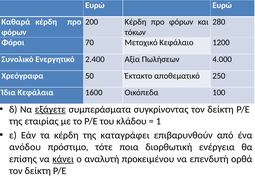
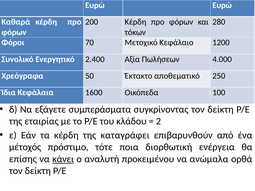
εξάγετε underline: present -> none (50, 110)
1: 1 -> 2 (158, 121)
ανόδου: ανόδου -> μέτοχός (25, 147)
επενδυτή: επενδυτή -> ανώμαλα (209, 159)
